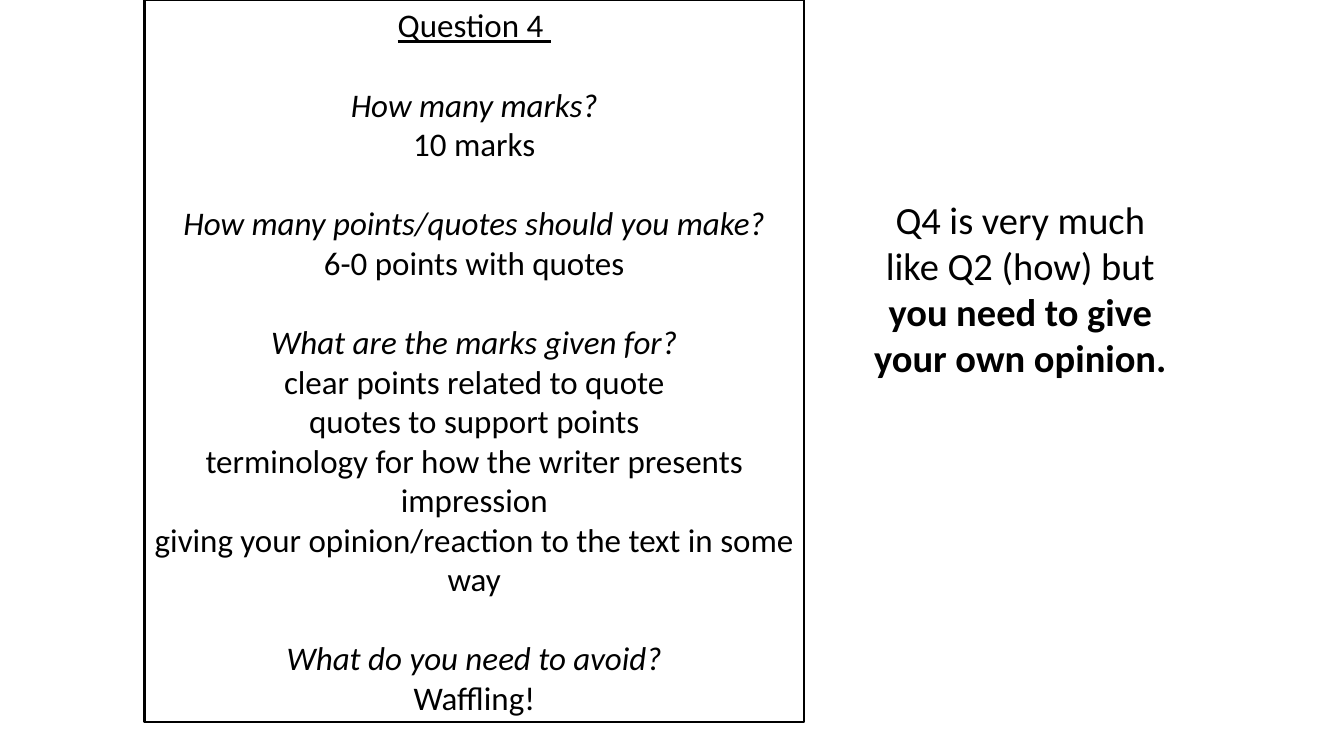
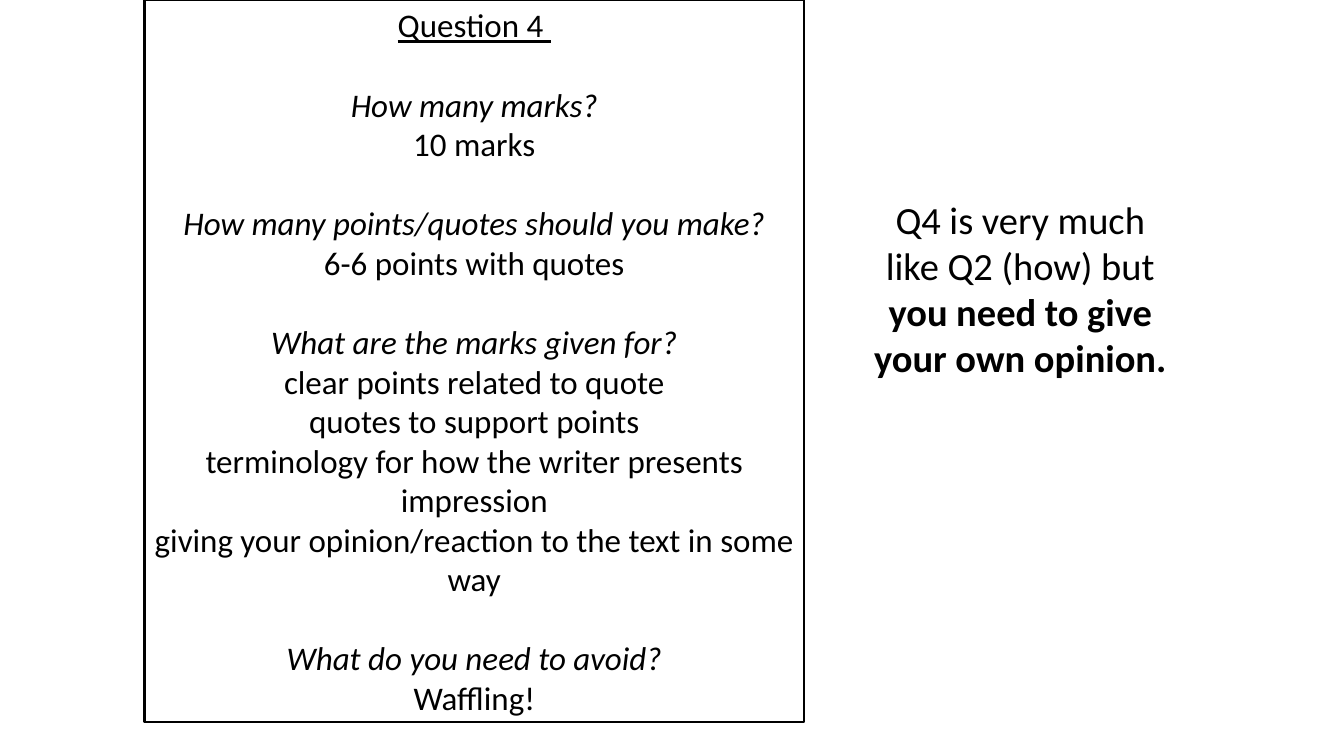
6-0: 6-0 -> 6-6 (346, 265)
